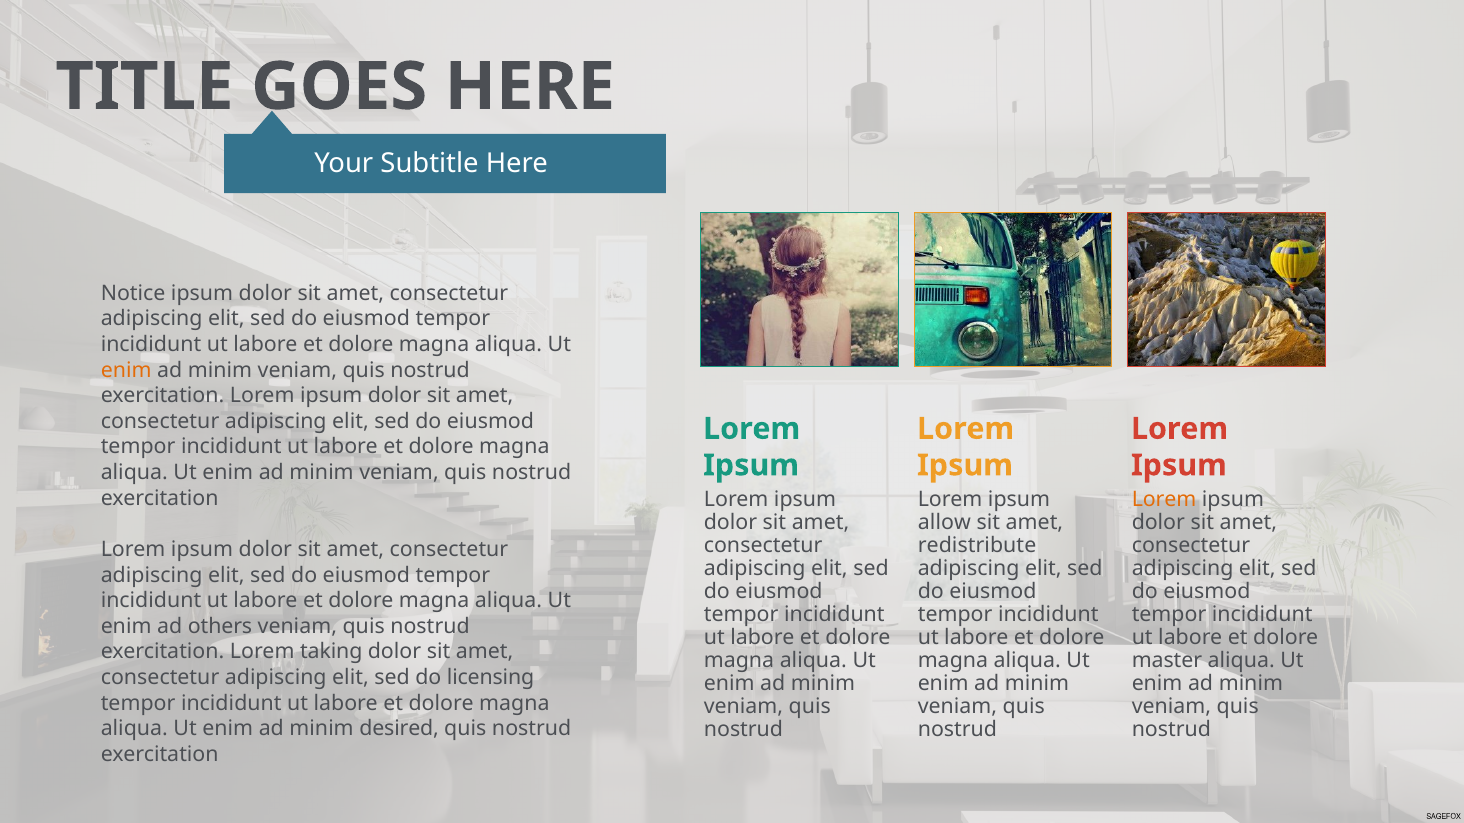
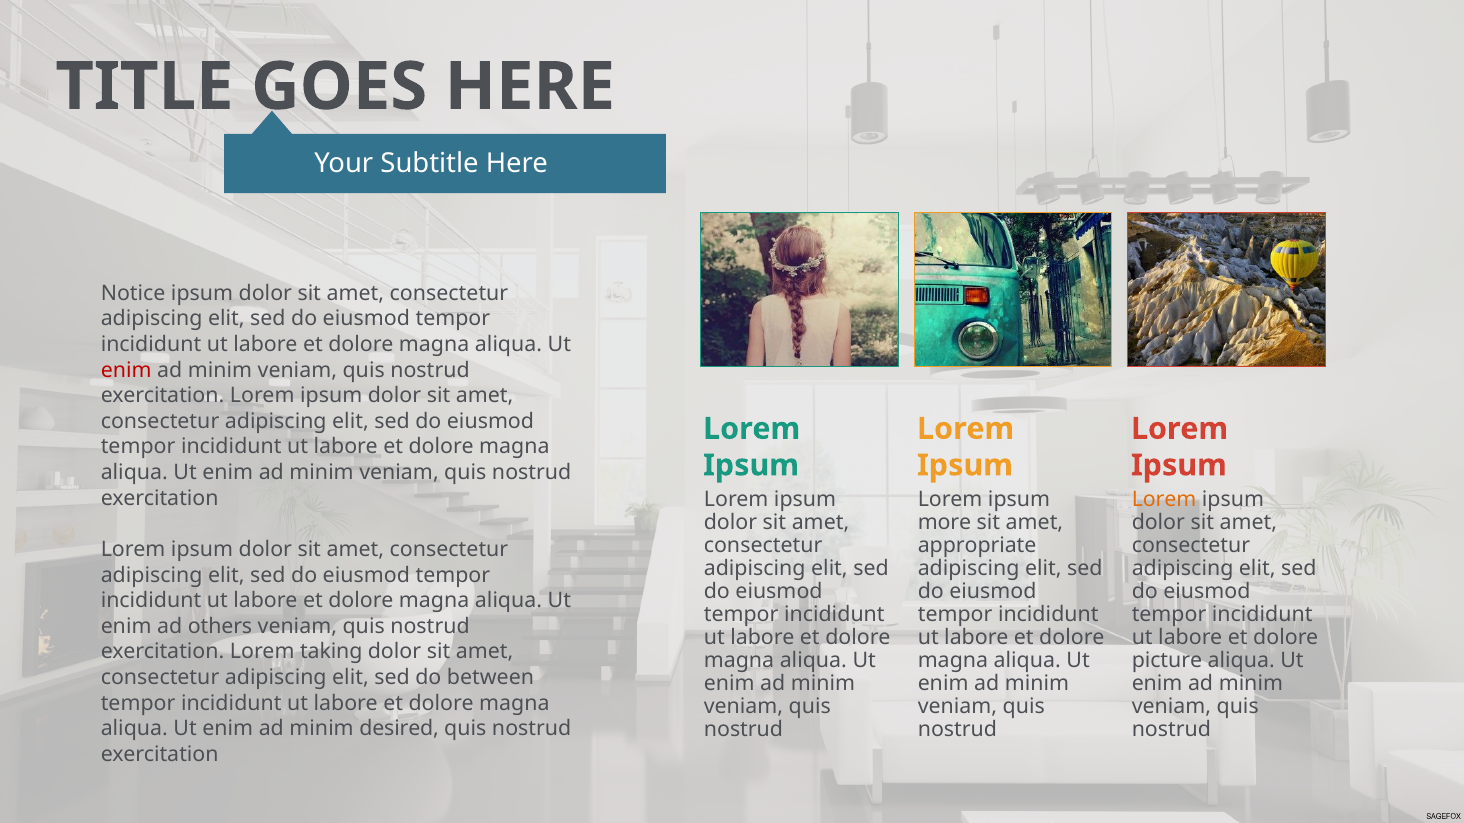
enim colour: orange -> red (126, 370)
allow: allow -> more (944, 523)
redistribute: redistribute -> appropriate (977, 546)
master: master -> picture (1167, 661)
licensing: licensing -> between (490, 678)
